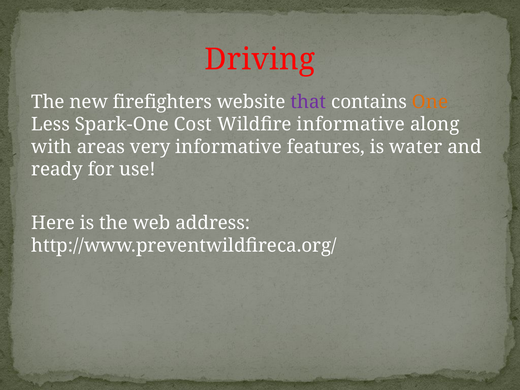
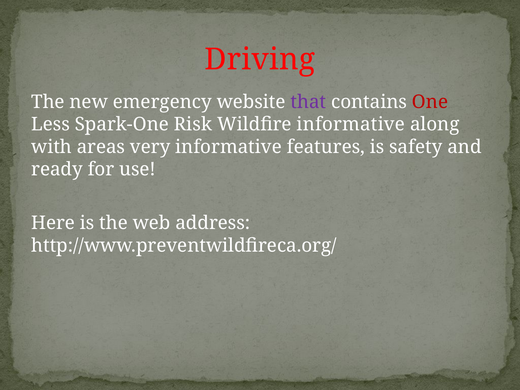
firefighters: firefighters -> emergency (162, 102)
One colour: orange -> red (430, 102)
Cost: Cost -> Risk (193, 124)
water: water -> safety (416, 147)
